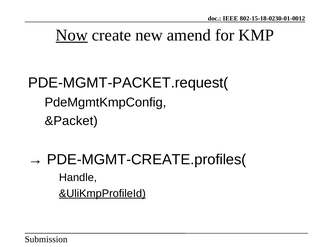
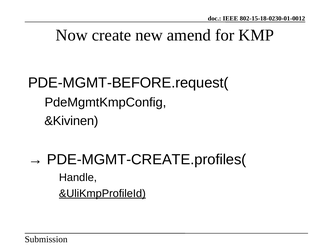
Now underline: present -> none (72, 35)
PDE-MGMT-PACKET.request(: PDE-MGMT-PACKET.request( -> PDE-MGMT-BEFORE.request( (128, 83)
&Packet: &Packet -> &Kivinen (71, 121)
